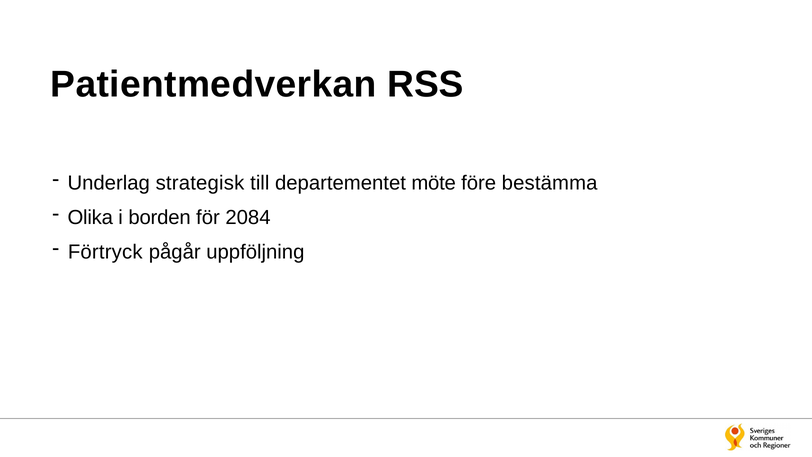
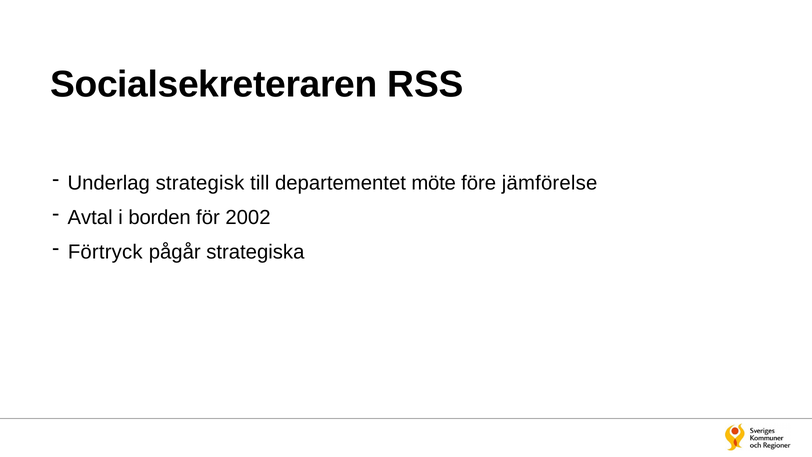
Patientmedverkan: Patientmedverkan -> Socialsekreteraren (214, 84)
bestämma: bestämma -> jämförelse (550, 183)
Olika: Olika -> Avtal (90, 217)
2084: 2084 -> 2002 (248, 217)
uppföljning: uppföljning -> strategiska (255, 252)
